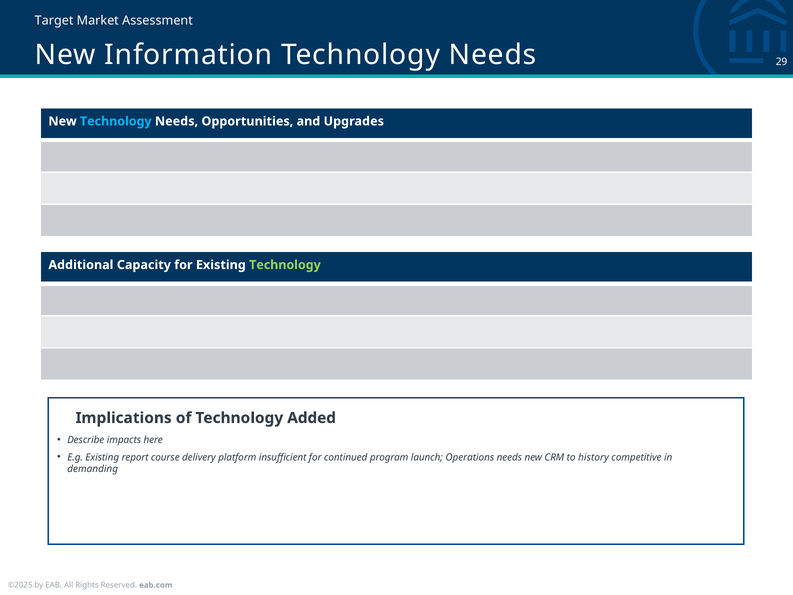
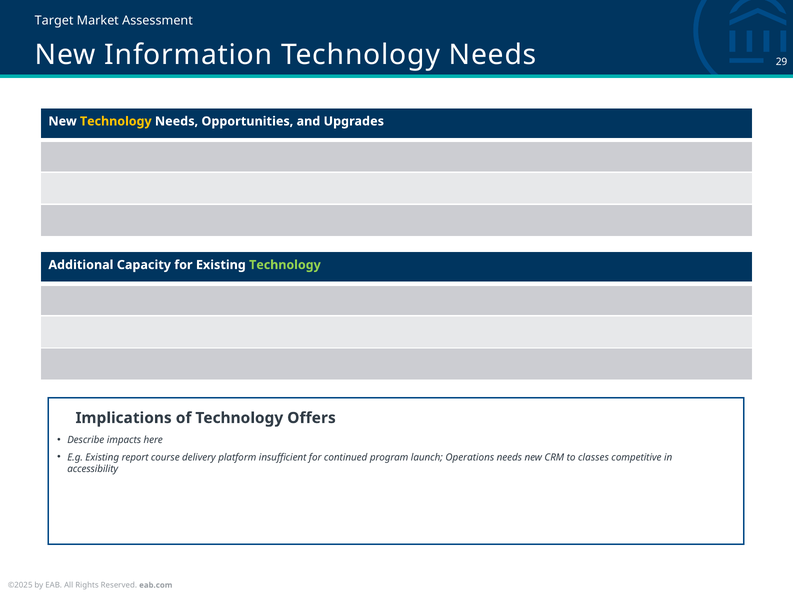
Technology colour: light blue -> yellow (116, 121)
Added: Added -> Offers (311, 418)
history: history -> classes (593, 457)
demanding: demanding -> accessibility (93, 469)
